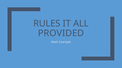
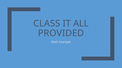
RULES: RULES -> CLASS (47, 24)
